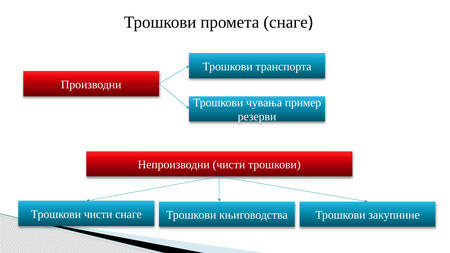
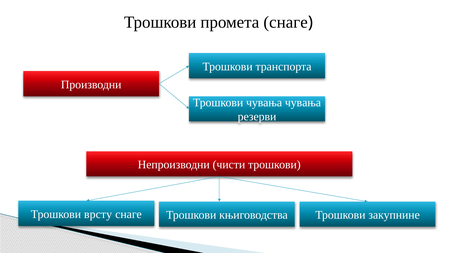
чувања пример: пример -> чувања (303, 103)
Трошкови чисти: чисти -> врсту (98, 214)
